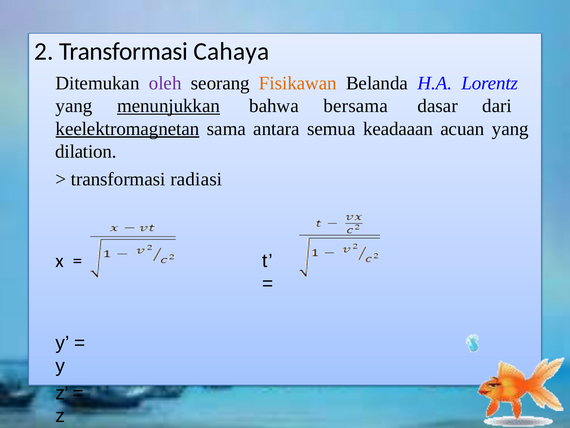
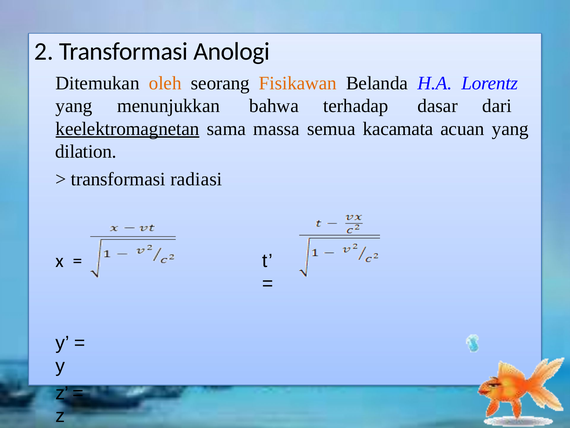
Cahaya: Cahaya -> Anologi (232, 51)
oleh colour: purple -> orange (165, 83)
menunjukkan underline: present -> none (168, 106)
bersama: bersama -> terhadap (356, 106)
antara: antara -> massa (276, 129)
keadaaan: keadaaan -> kacamata (398, 129)
